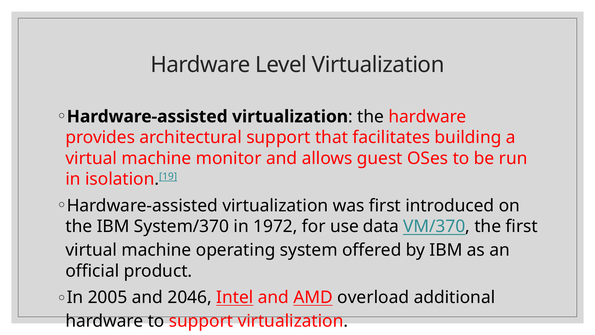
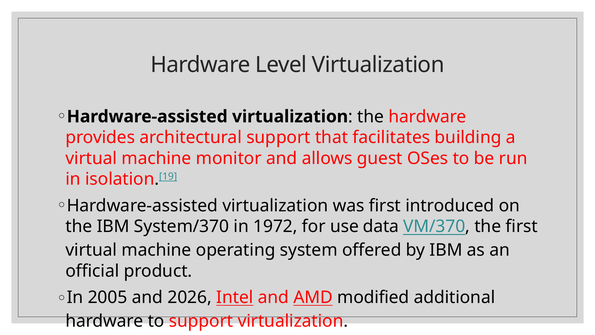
2046: 2046 -> 2026 (190, 297)
overload: overload -> modified (373, 297)
